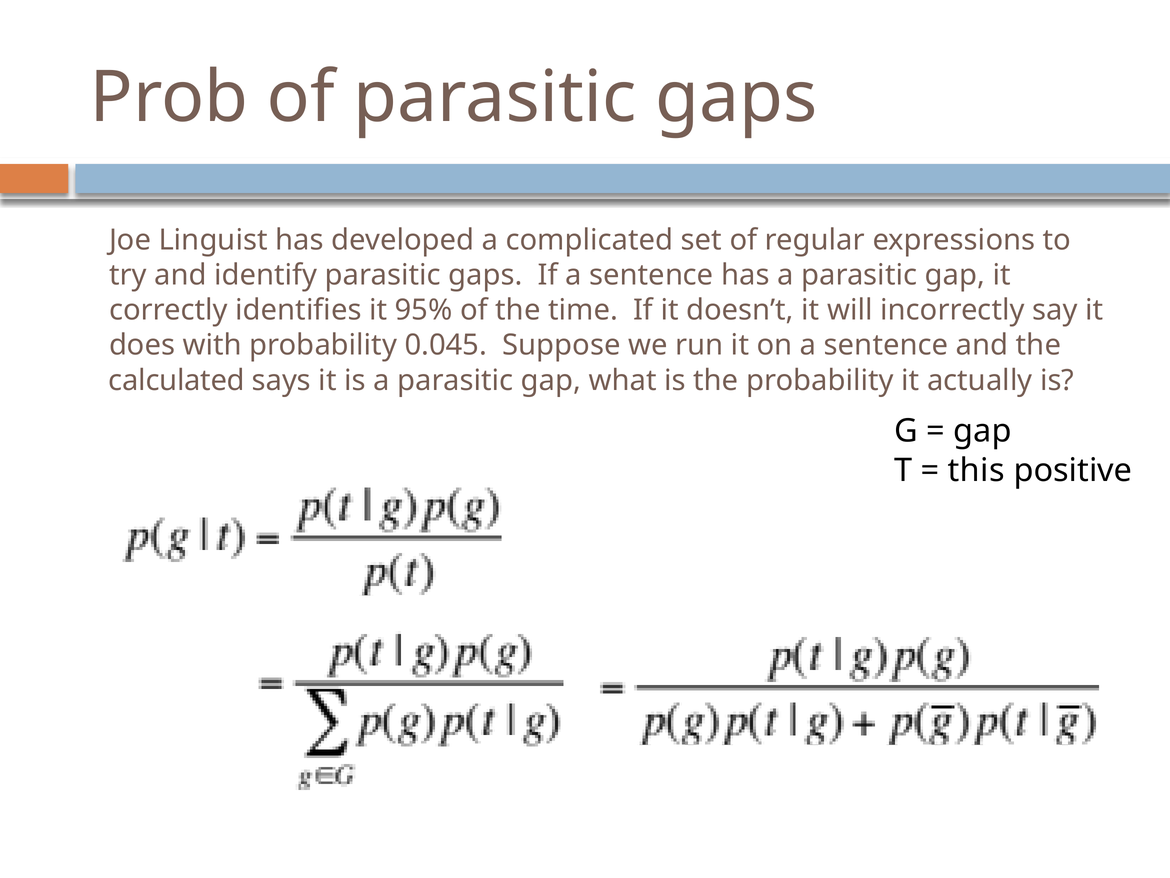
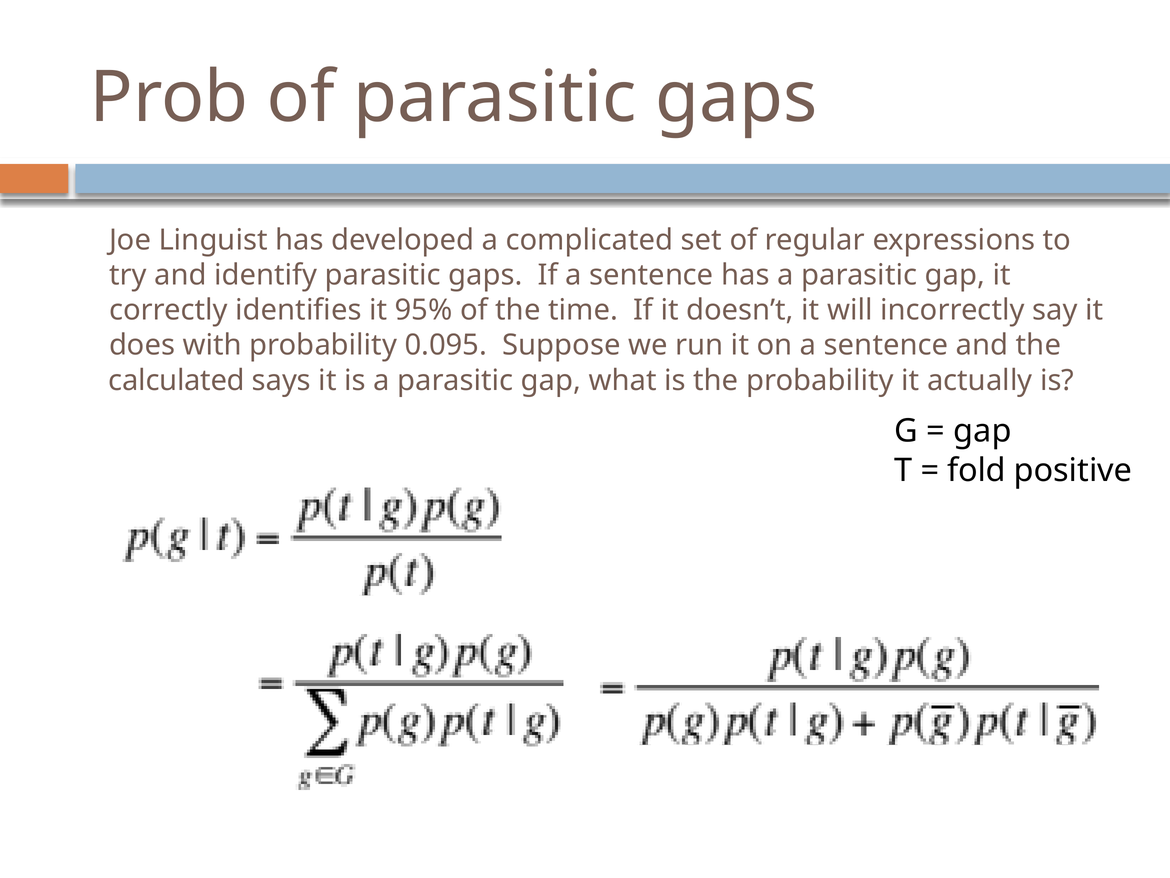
0.045: 0.045 -> 0.095 (446, 345)
this: this -> fold (977, 470)
